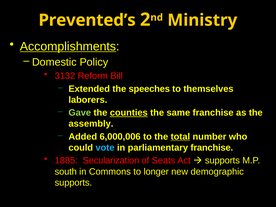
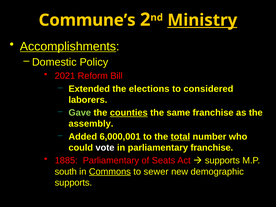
Prevented’s: Prevented’s -> Commune’s (87, 20)
Ministry underline: none -> present (202, 20)
3132: 3132 -> 2021 (65, 76)
speeches: speeches -> elections (149, 89)
themselves: themselves -> considered (208, 89)
6,000,006: 6,000,006 -> 6,000,001 (120, 137)
vote colour: light blue -> white (105, 148)
1885 Secularization: Secularization -> Parliamentary (111, 161)
Commons underline: none -> present (110, 172)
longer: longer -> sewer (156, 172)
